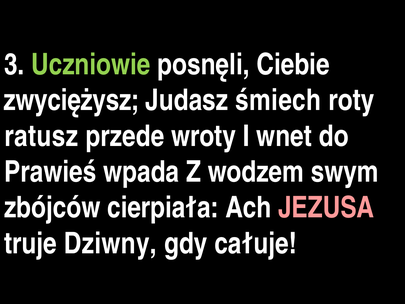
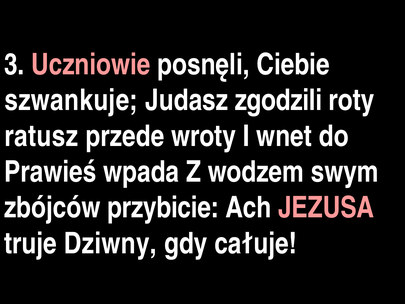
Uczniowie colour: light green -> pink (91, 64)
zwyciężysz: zwyciężysz -> szwankuje (71, 100)
śmiech: śmiech -> zgodzili (279, 100)
cierpiała: cierpiała -> przybicie (163, 208)
